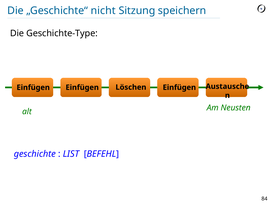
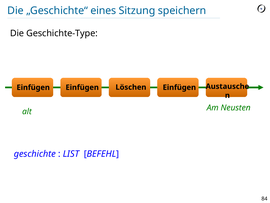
nicht: nicht -> eines (103, 11)
